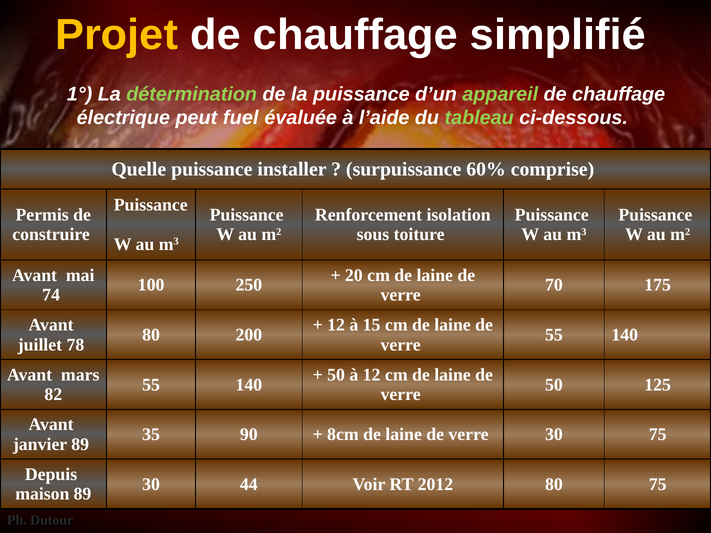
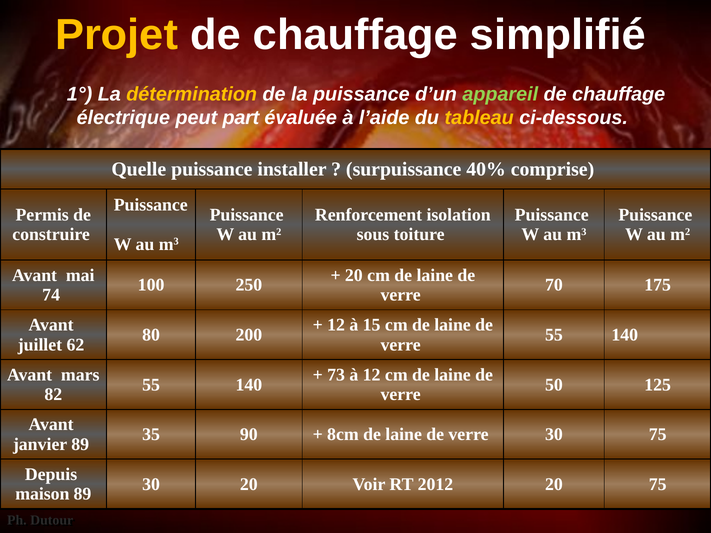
détermination colour: light green -> yellow (192, 94)
fuel: fuel -> part (241, 118)
tableau colour: light green -> yellow (479, 118)
60%: 60% -> 40% (486, 169)
78: 78 -> 62 (75, 345)
50: 50 -> 73 (336, 375)
30 44: 44 -> 20 (249, 484)
2012 80: 80 -> 20 (554, 484)
